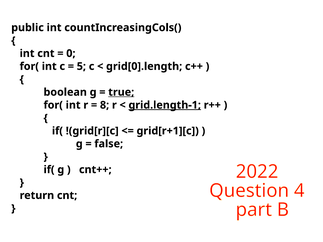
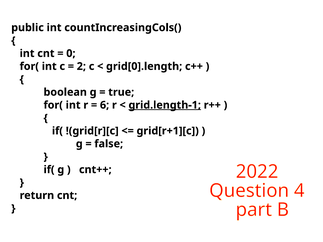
5: 5 -> 2 (81, 66)
true underline: present -> none (121, 92)
8: 8 -> 6 (105, 105)
